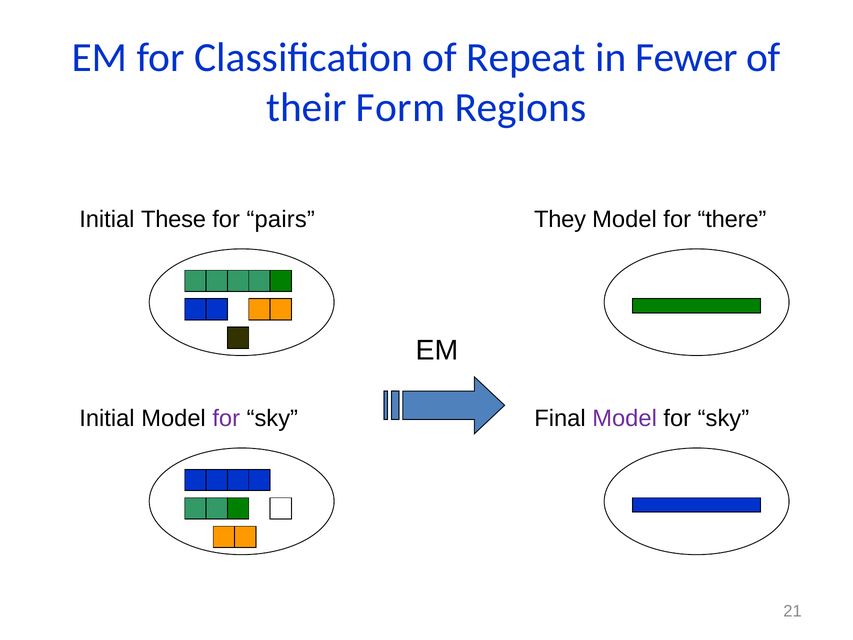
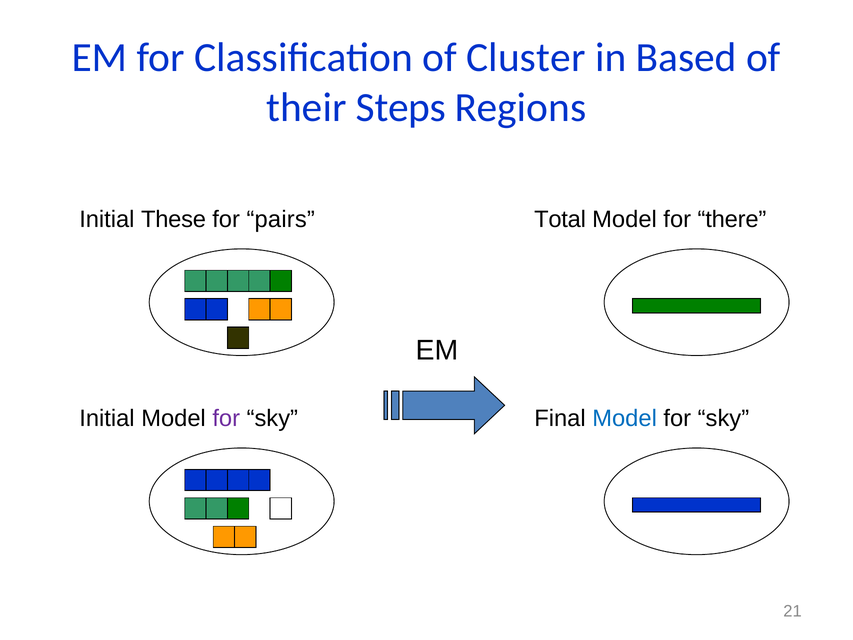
Repeat: Repeat -> Cluster (526, 58)
Fewer: Fewer -> Based (686, 58)
Form: Form -> Steps (401, 107)
They: They -> Total (560, 219)
Model colour: purple -> blue (625, 418)
